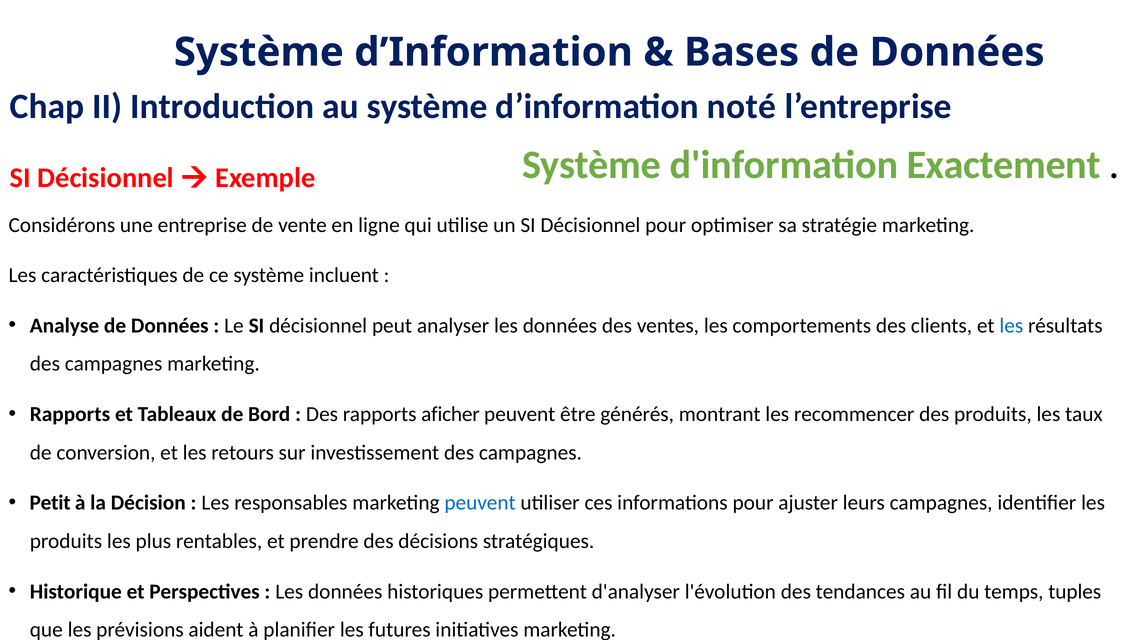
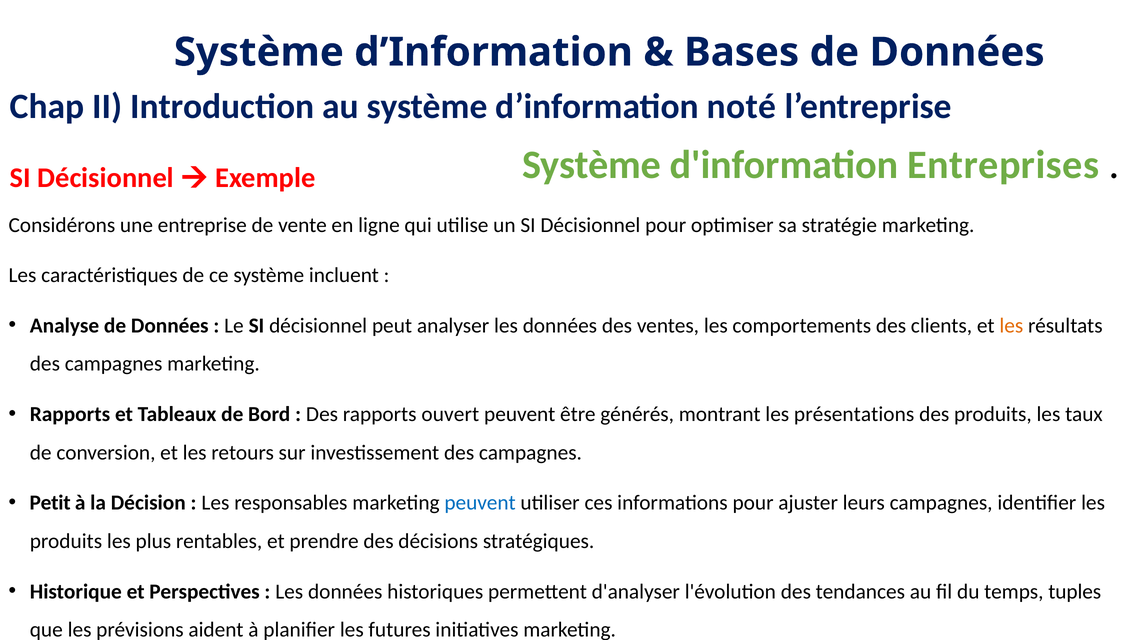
Exactement: Exactement -> Entreprises (1003, 165)
les colour: blue -> orange (1011, 326)
aficher: aficher -> ouvert (450, 414)
recommencer: recommencer -> présentations (854, 414)
